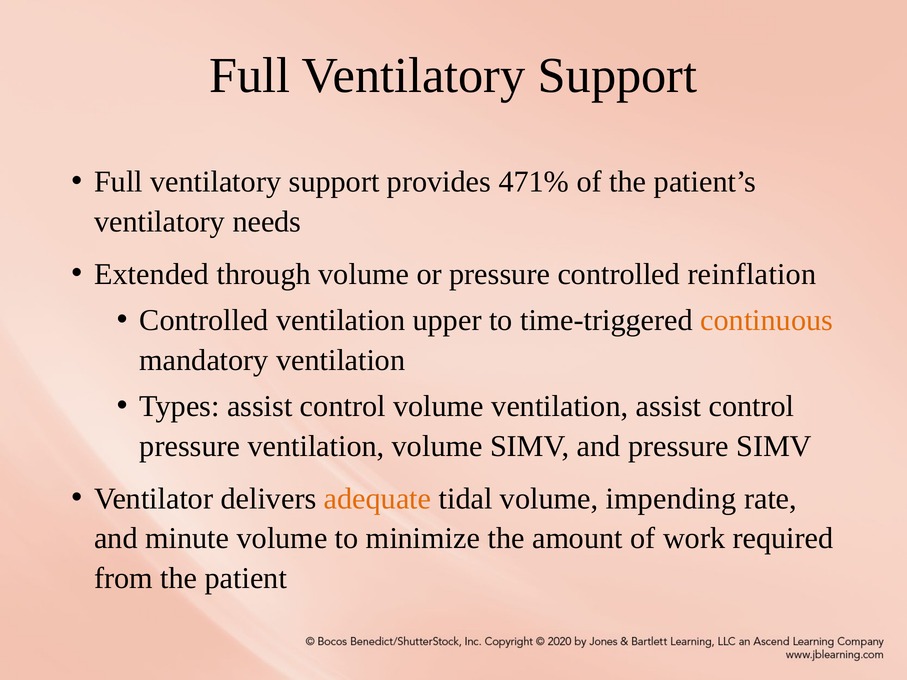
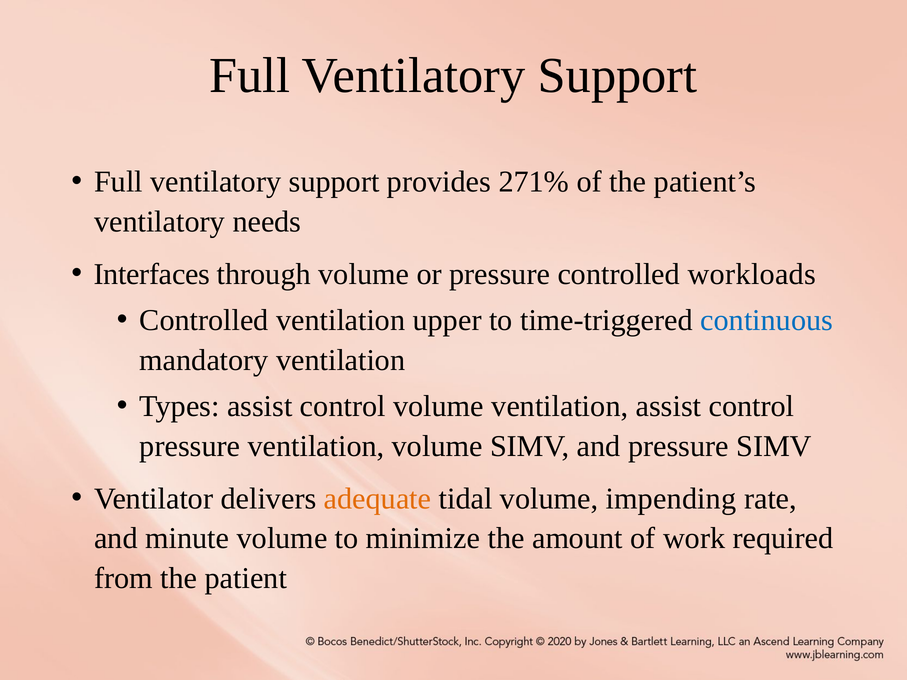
471%: 471% -> 271% (534, 182)
Extended: Extended -> Interfaces (152, 274)
reinflation: reinflation -> workloads (752, 274)
continuous colour: orange -> blue (767, 320)
